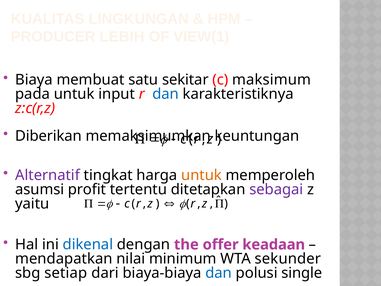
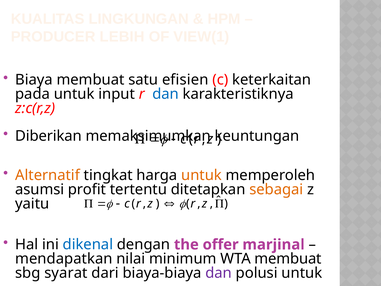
sekitar: sekitar -> efisien (185, 80)
maksimum: maksimum -> keterkaitan (272, 80)
Alternatif colour: purple -> orange (48, 175)
sebagai colour: purple -> orange (276, 189)
keadaan: keadaan -> marjinal (274, 244)
WTA sekunder: sekunder -> membuat (288, 259)
setiap: setiap -> syarat (66, 273)
dan colour: blue -> purple (219, 273)
polusi single: single -> untuk (302, 273)
